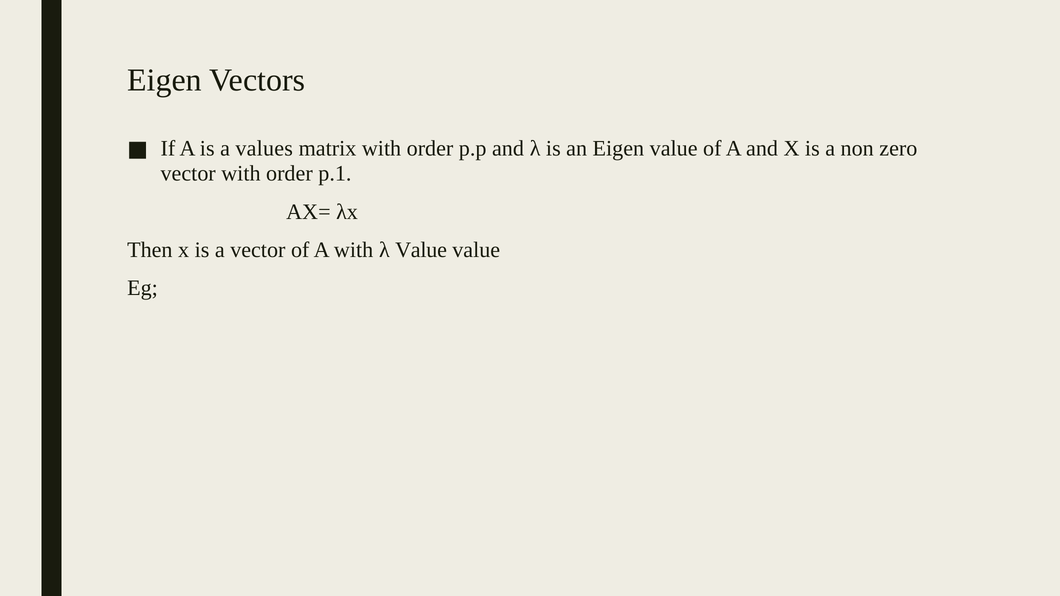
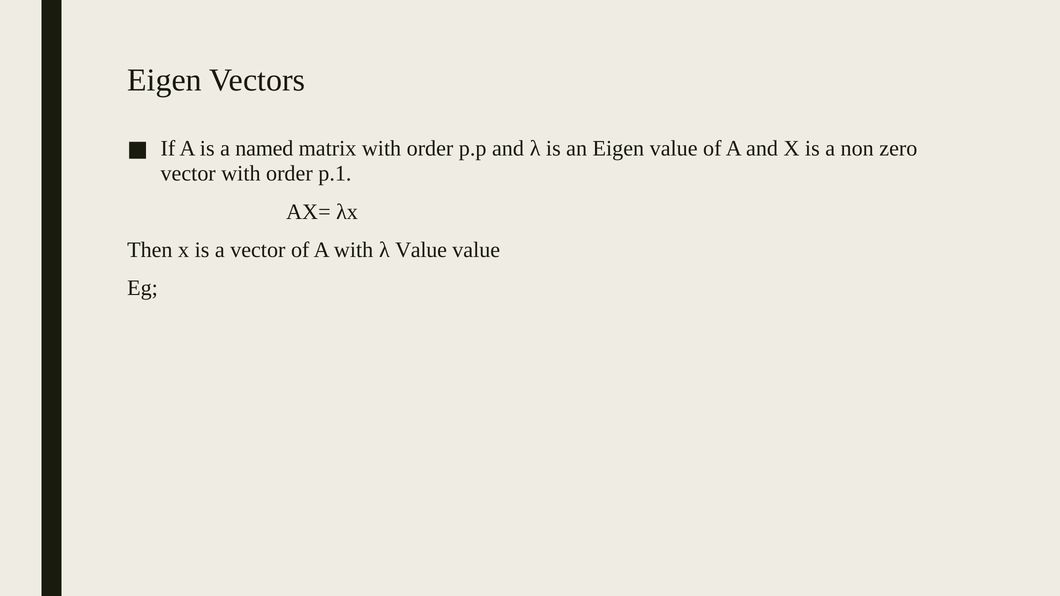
values: values -> named (264, 149)
